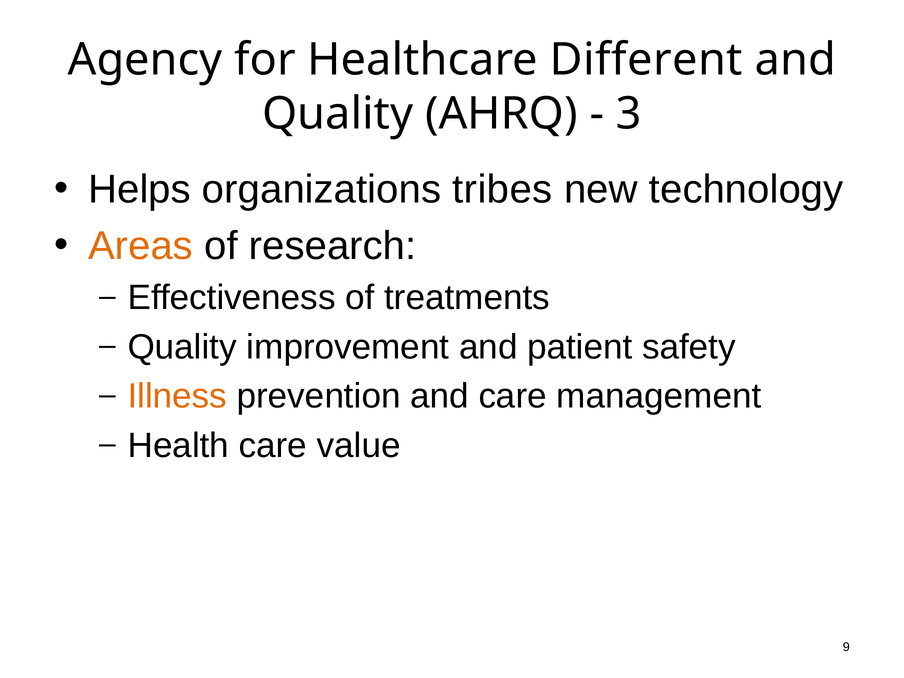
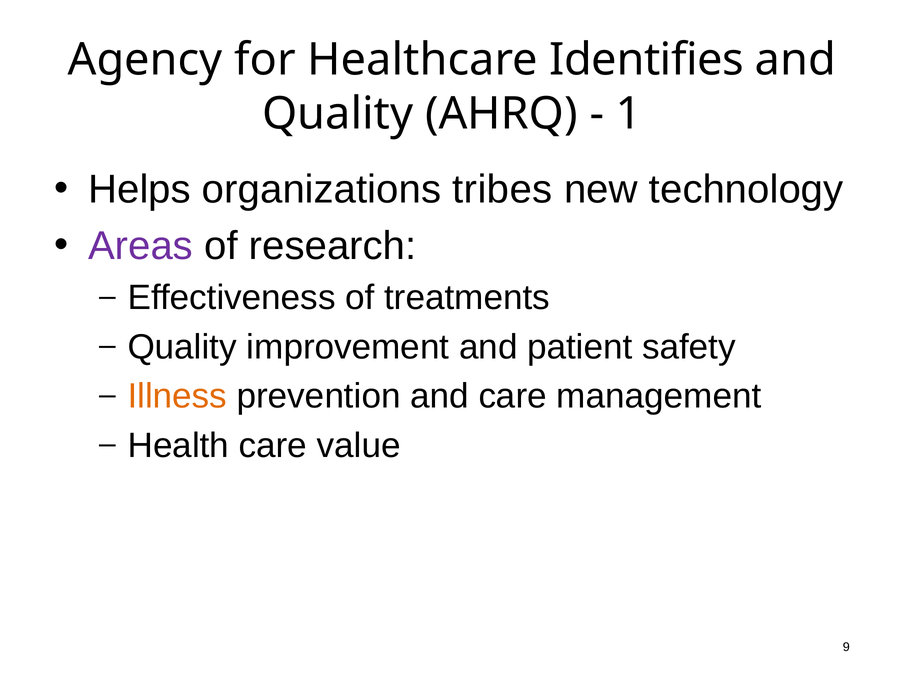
Different: Different -> Identifies (647, 60)
3: 3 -> 1 (629, 114)
Areas colour: orange -> purple (141, 246)
